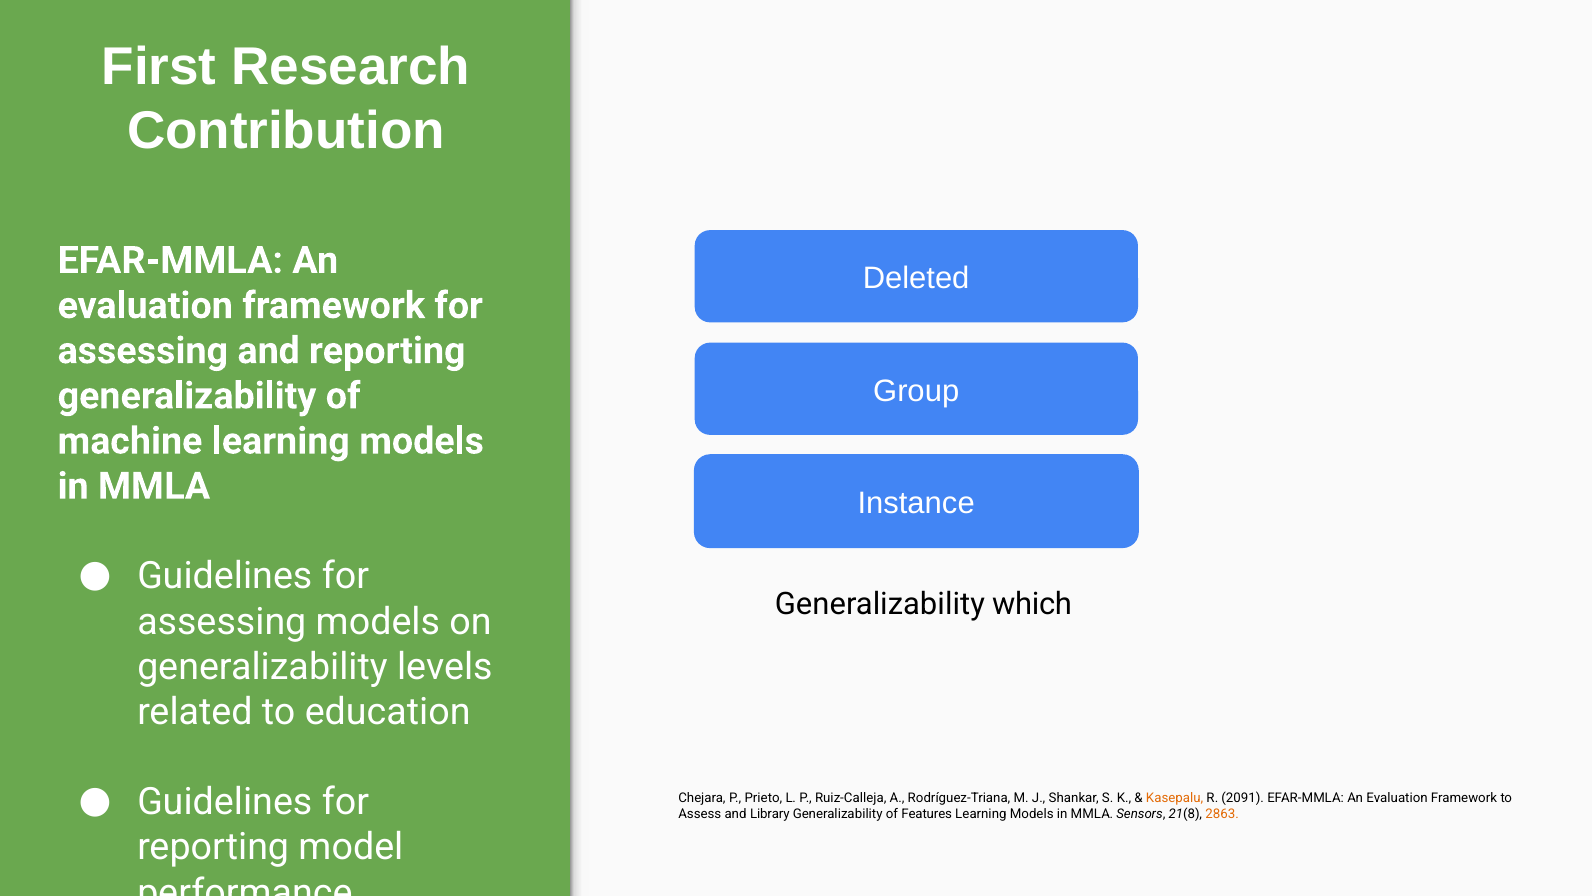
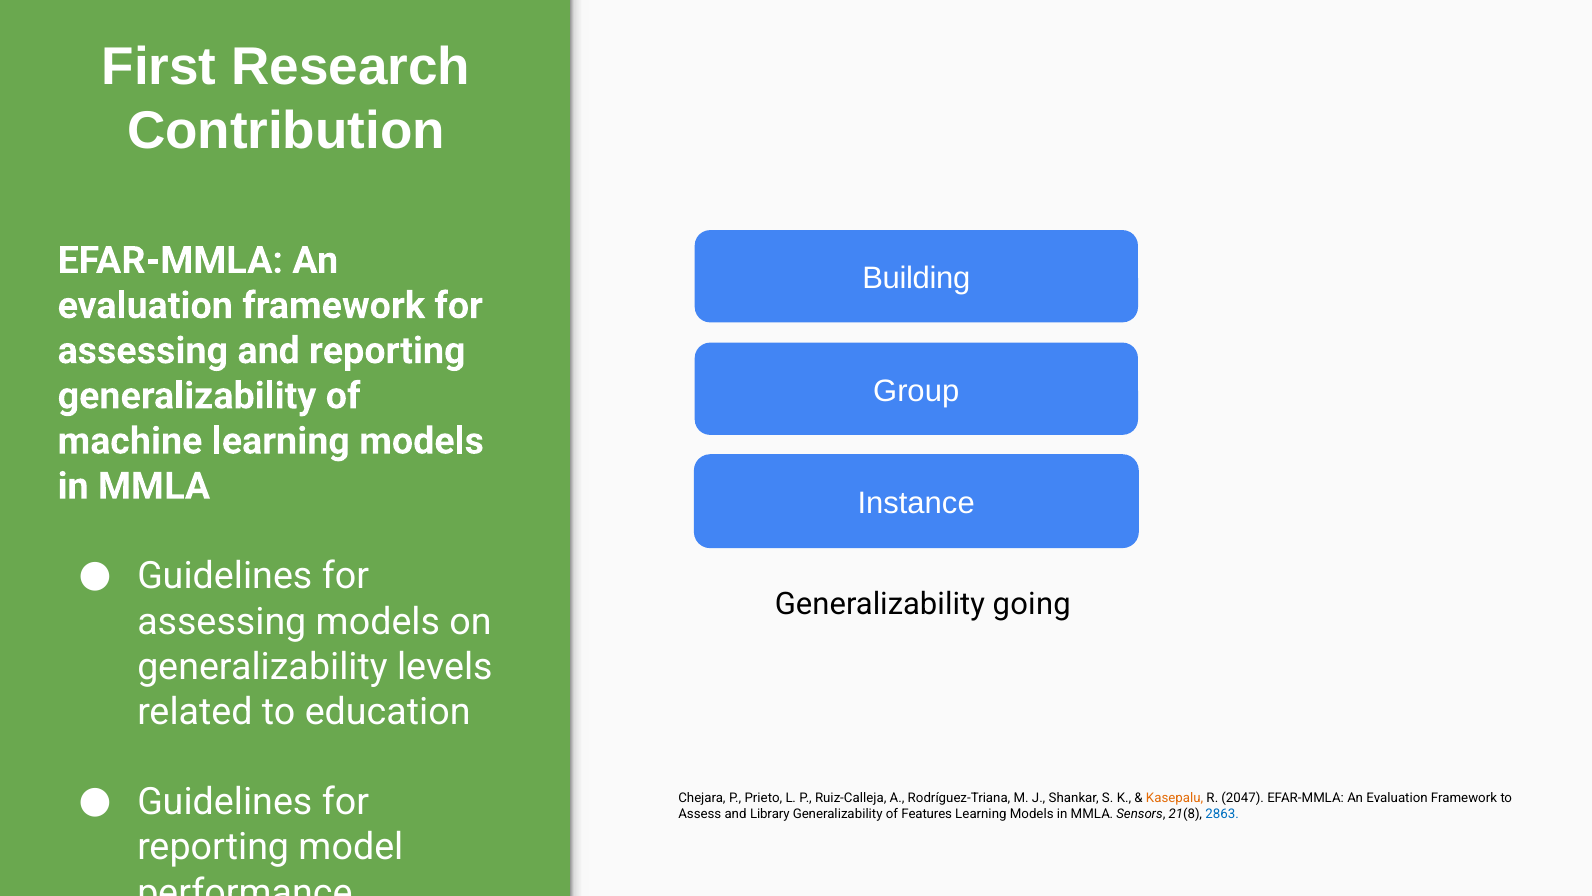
Deleted: Deleted -> Building (916, 278)
which: which -> going (1032, 604)
2091: 2091 -> 2047 (1243, 797)
2863 colour: orange -> blue (1222, 813)
